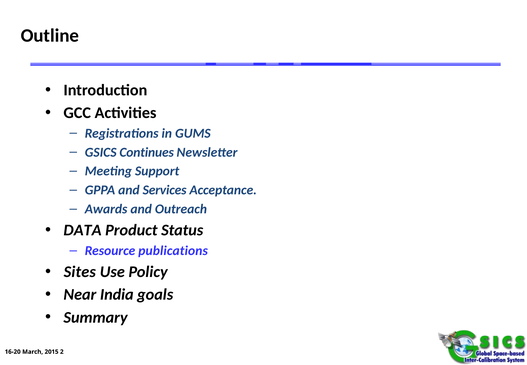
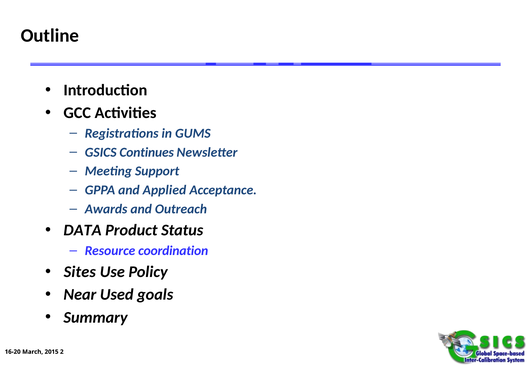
Services: Services -> Applied (164, 190)
publications: publications -> coordination (173, 251)
India: India -> Used (117, 295)
